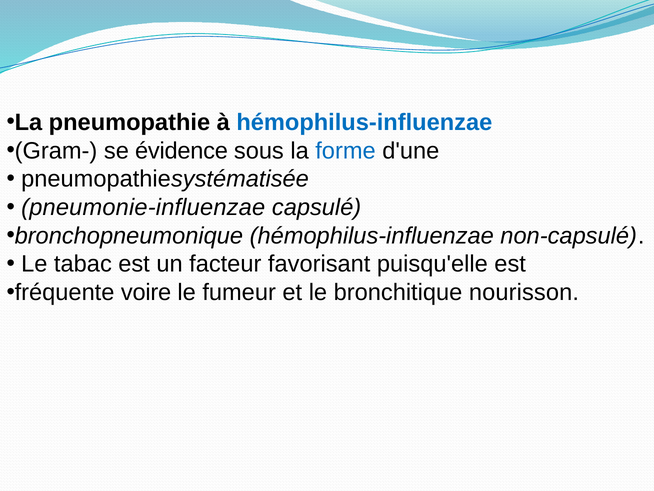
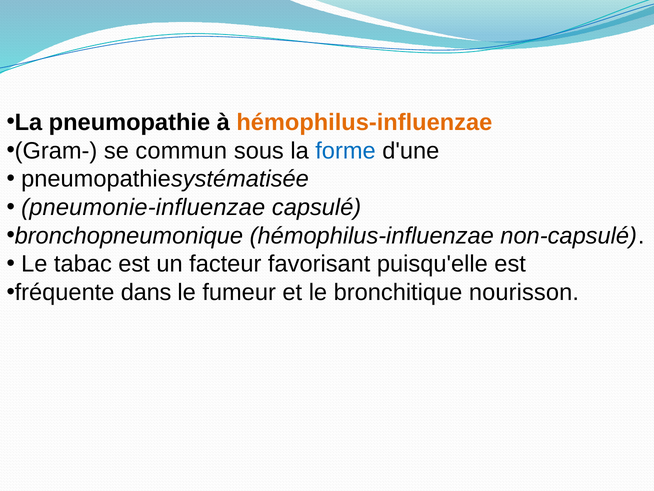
hémophilus-influenzae colour: blue -> orange (364, 122)
évidence: évidence -> commun (181, 151)
voire: voire -> dans (146, 292)
